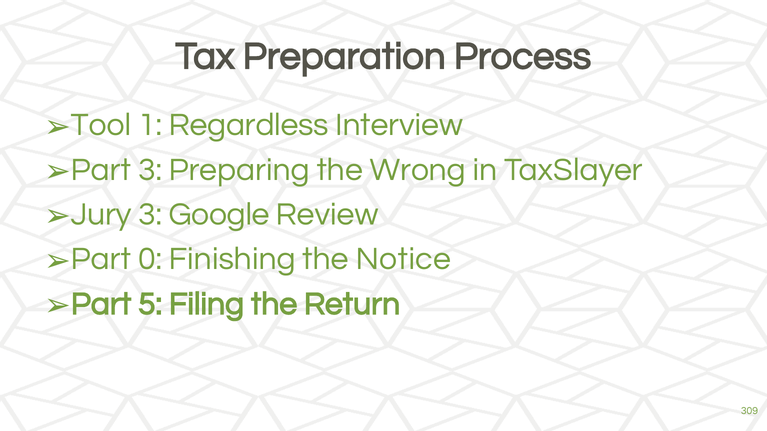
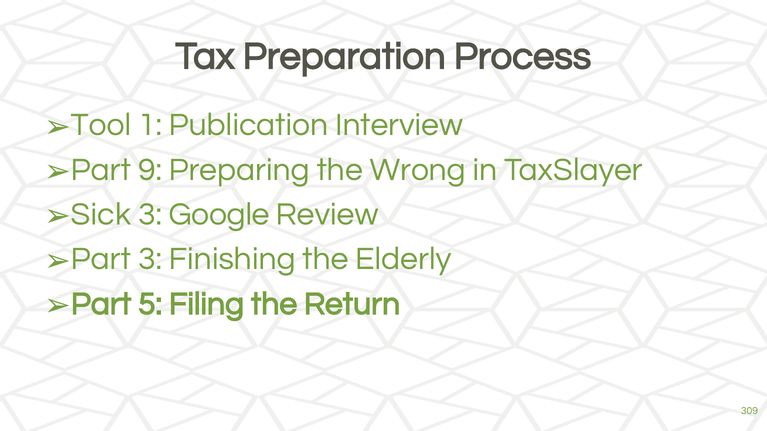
Regardless: Regardless -> Publication (249, 125)
Part 3: 3 -> 9 (150, 170)
Jury: Jury -> Sick (101, 214)
Part 0: 0 -> 3 (150, 259)
Notice: Notice -> Elderly (404, 259)
